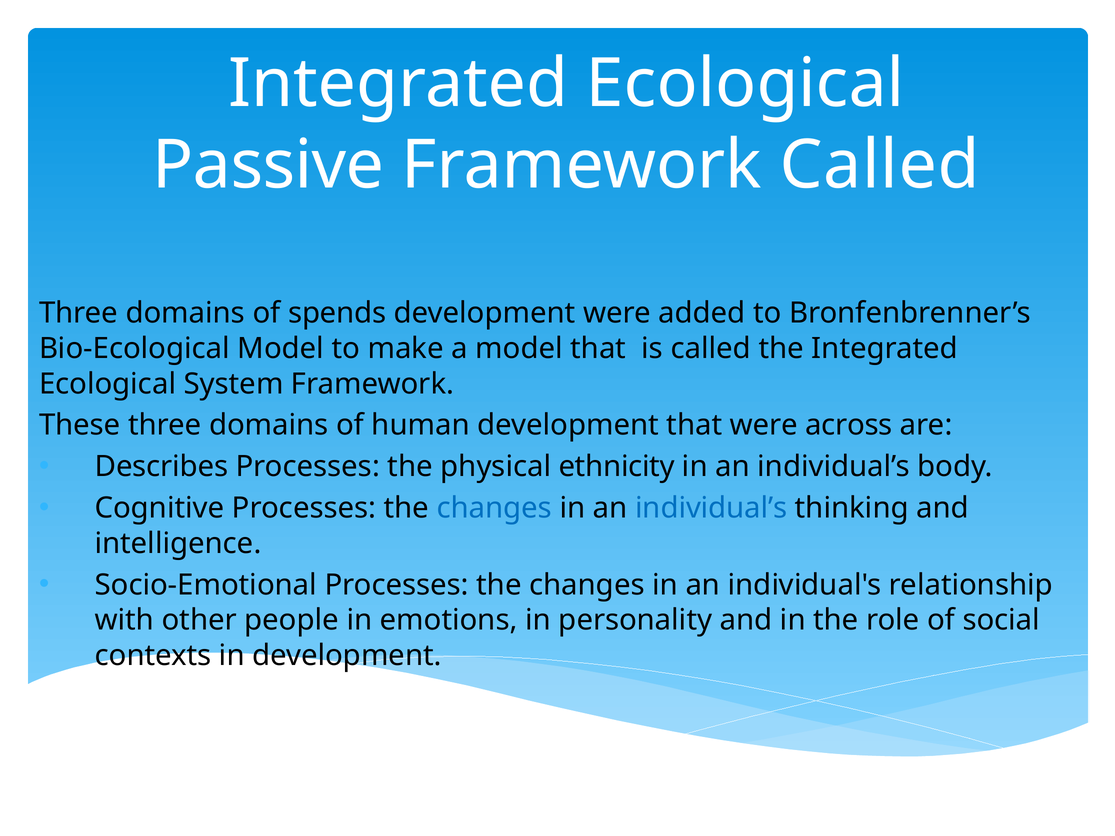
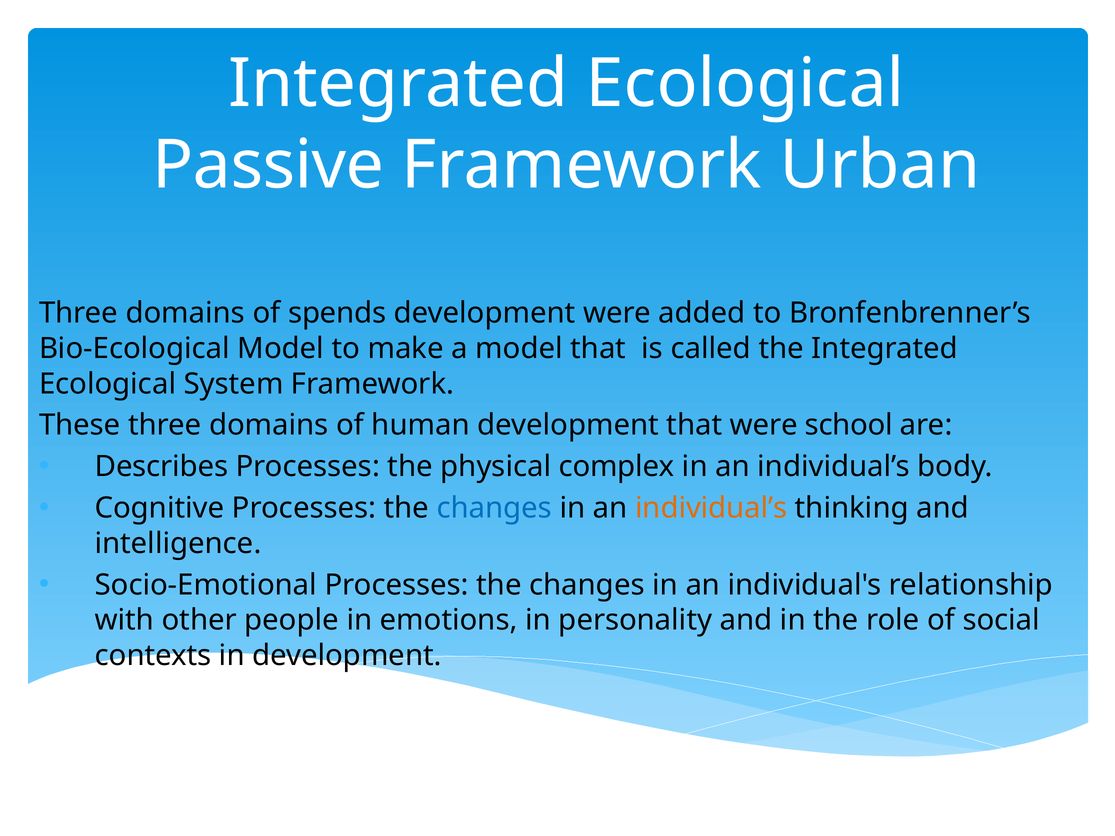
Framework Called: Called -> Urban (880, 165)
across: across -> school (849, 425)
ethnicity: ethnicity -> complex (617, 467)
individual’s colour: blue -> orange (711, 508)
